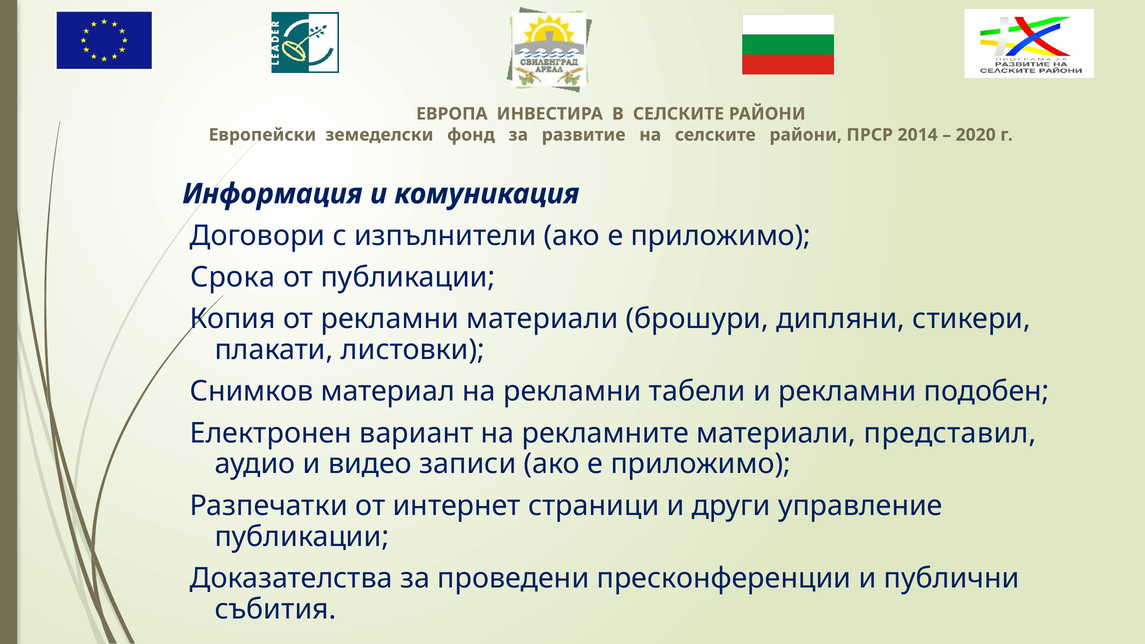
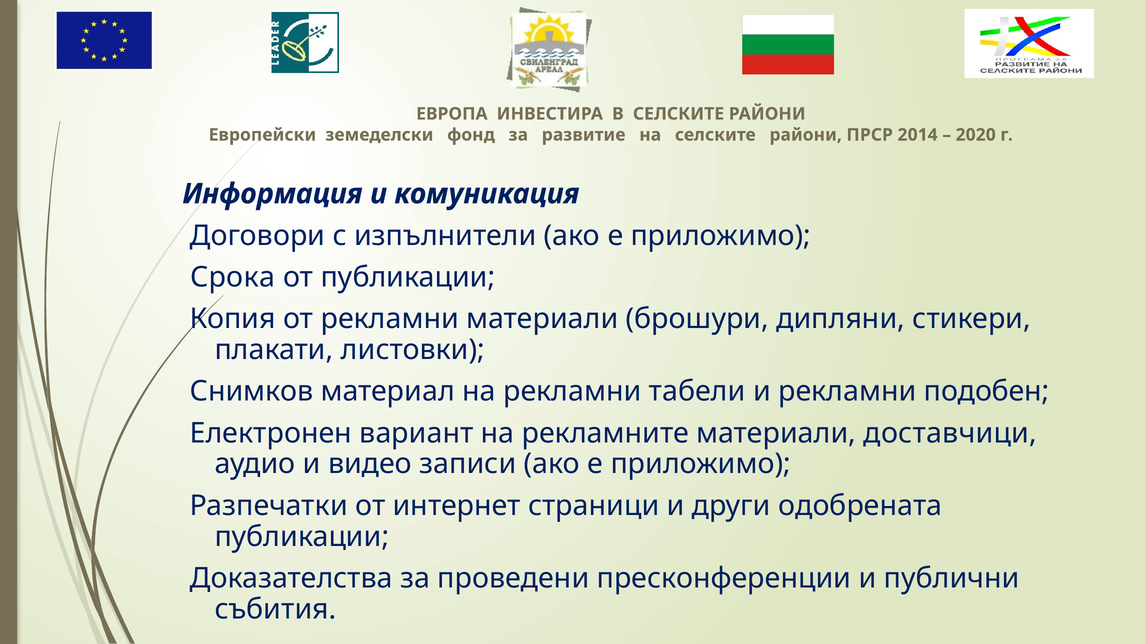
представил: представил -> доставчици (950, 433)
управление: управление -> одобрената (860, 506)
